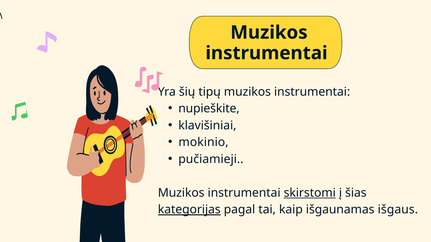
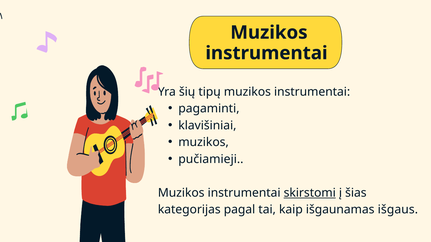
nupieškite: nupieškite -> pagaminti (209, 109)
mokinio: mokinio -> muzikos (204, 143)
kategorijas underline: present -> none (189, 210)
